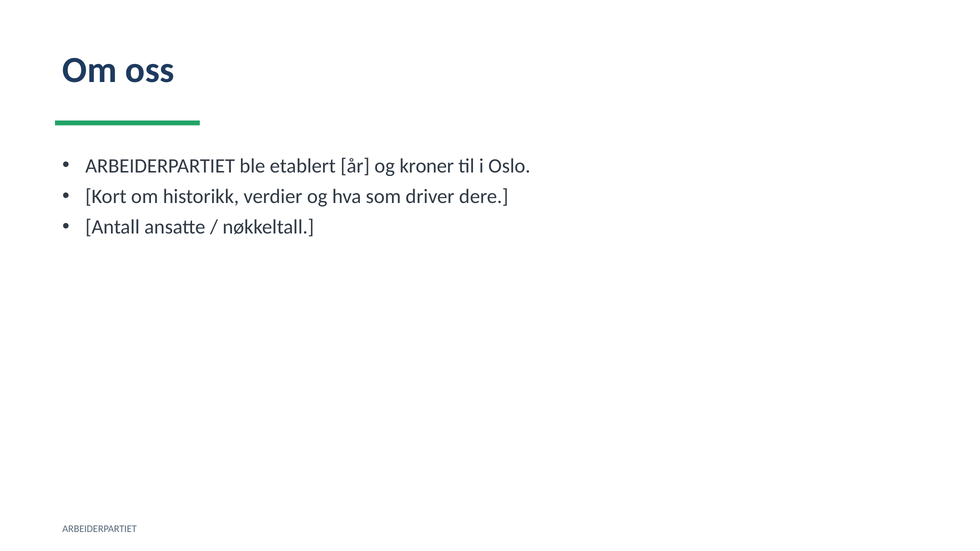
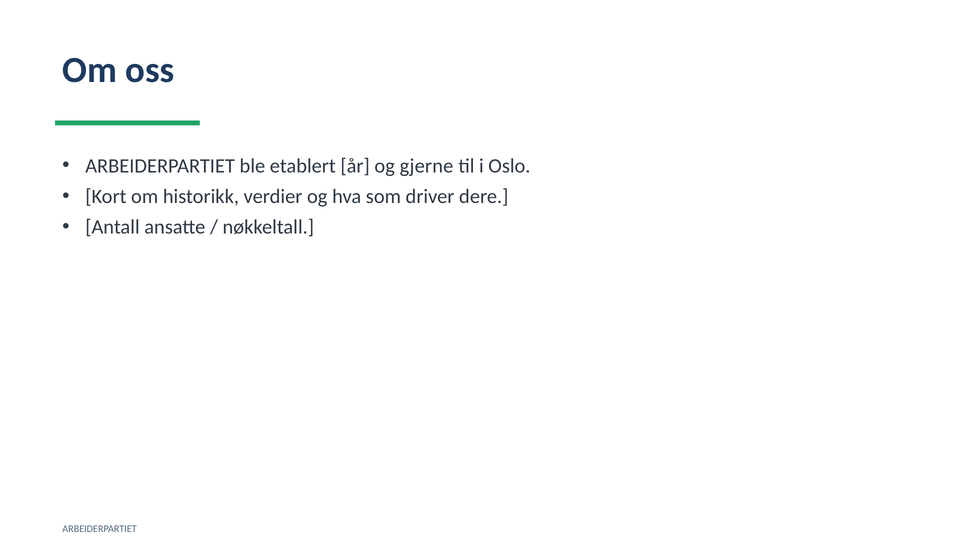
kroner: kroner -> gjerne (427, 166)
